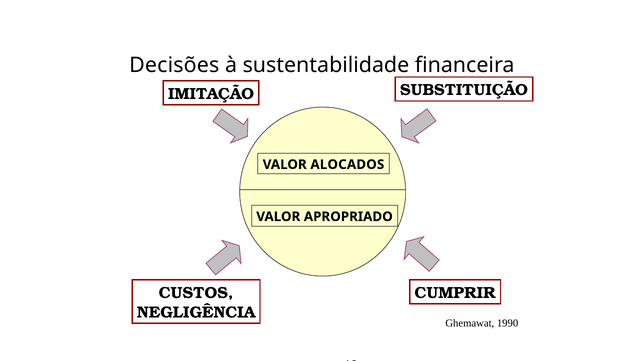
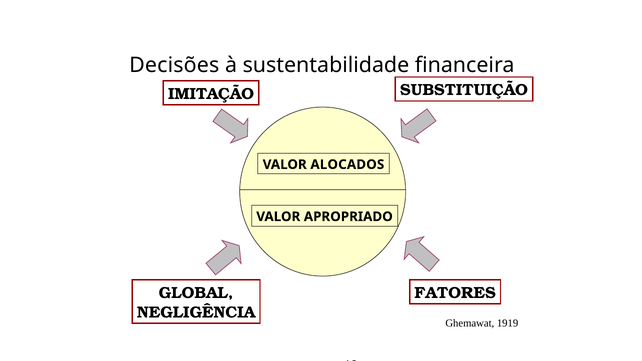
CUSTOS: CUSTOS -> GLOBAL (196, 293)
CUMPRIR: CUMPRIR -> FATORES (455, 293)
1990: 1990 -> 1919 (508, 323)
